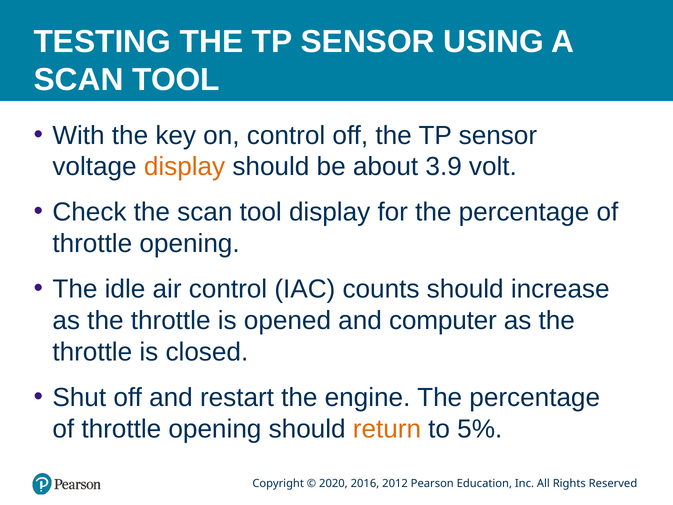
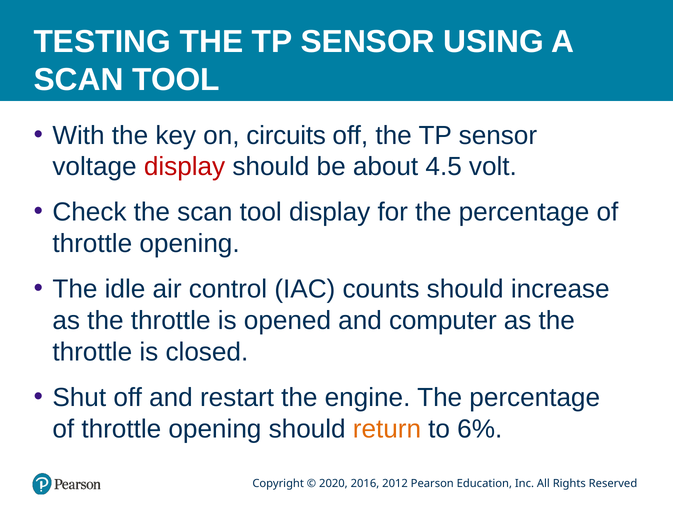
on control: control -> circuits (286, 135)
display colour: orange -> red (185, 167)
3.9: 3.9 -> 4.5 (444, 167)
5%: 5% -> 6% (480, 429)
